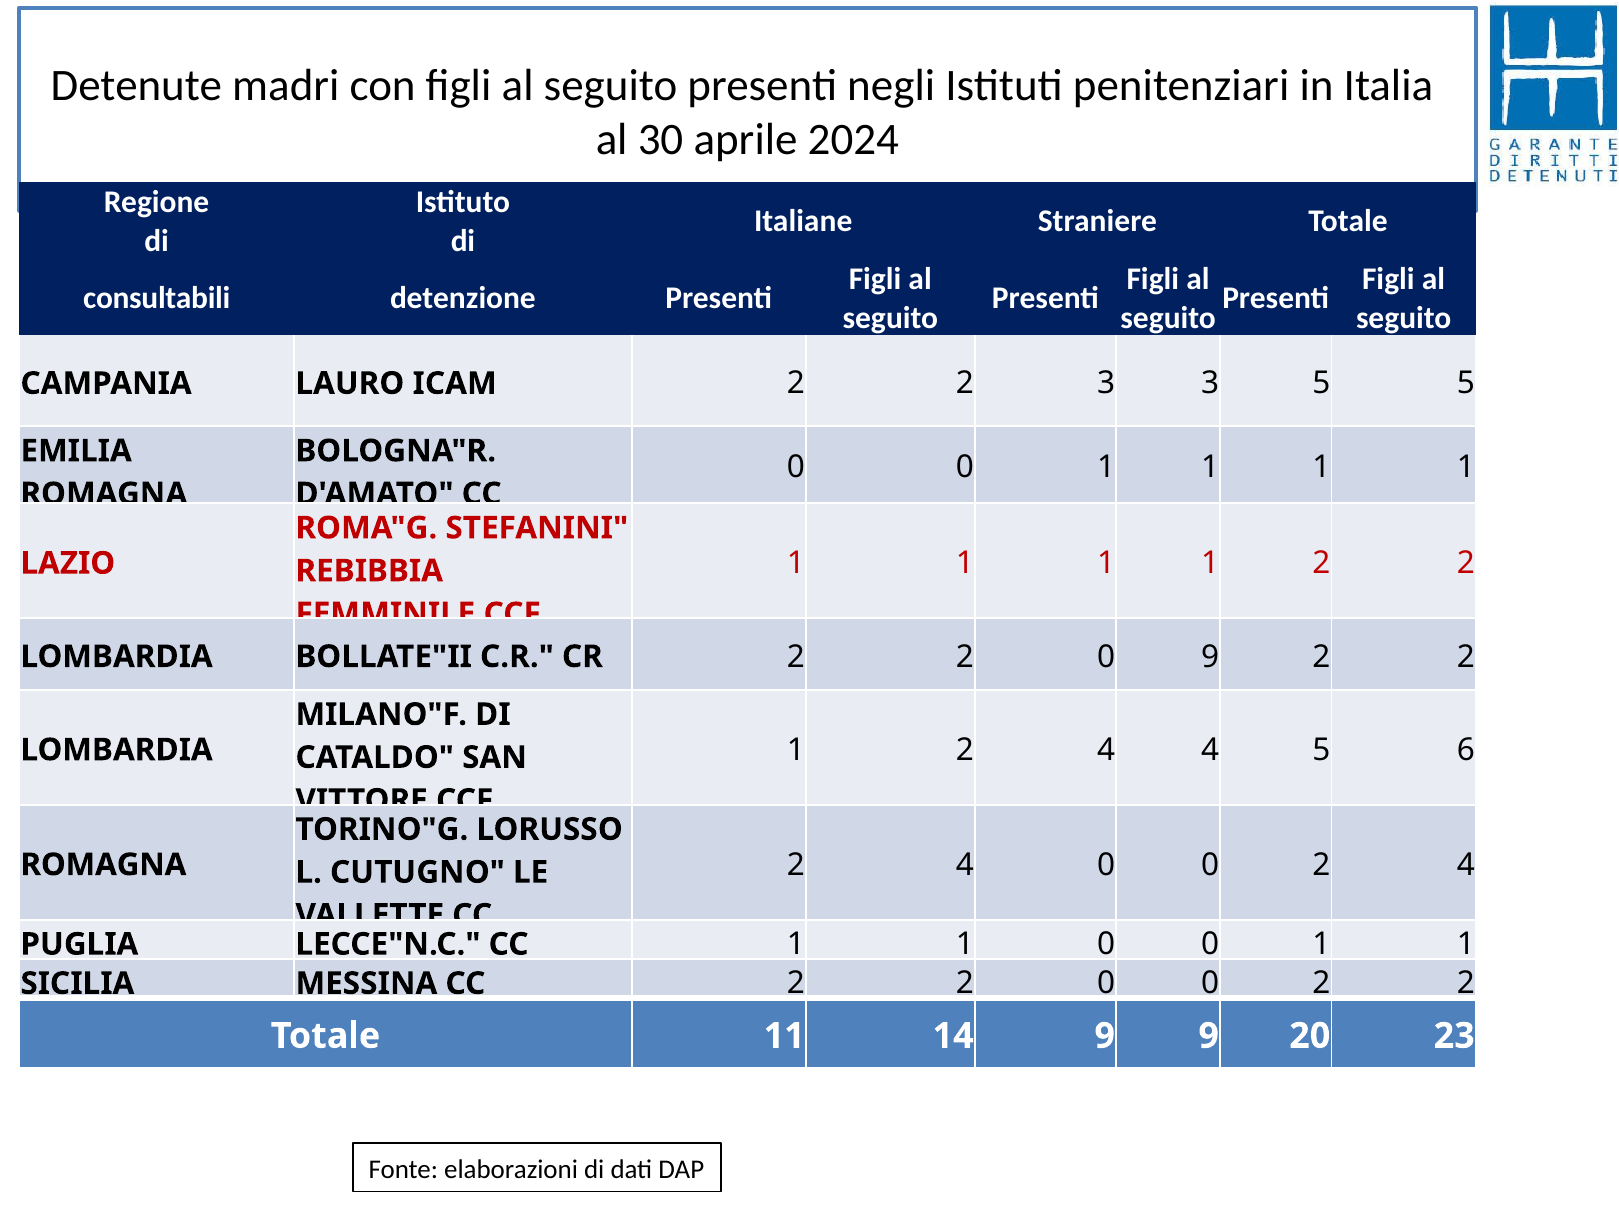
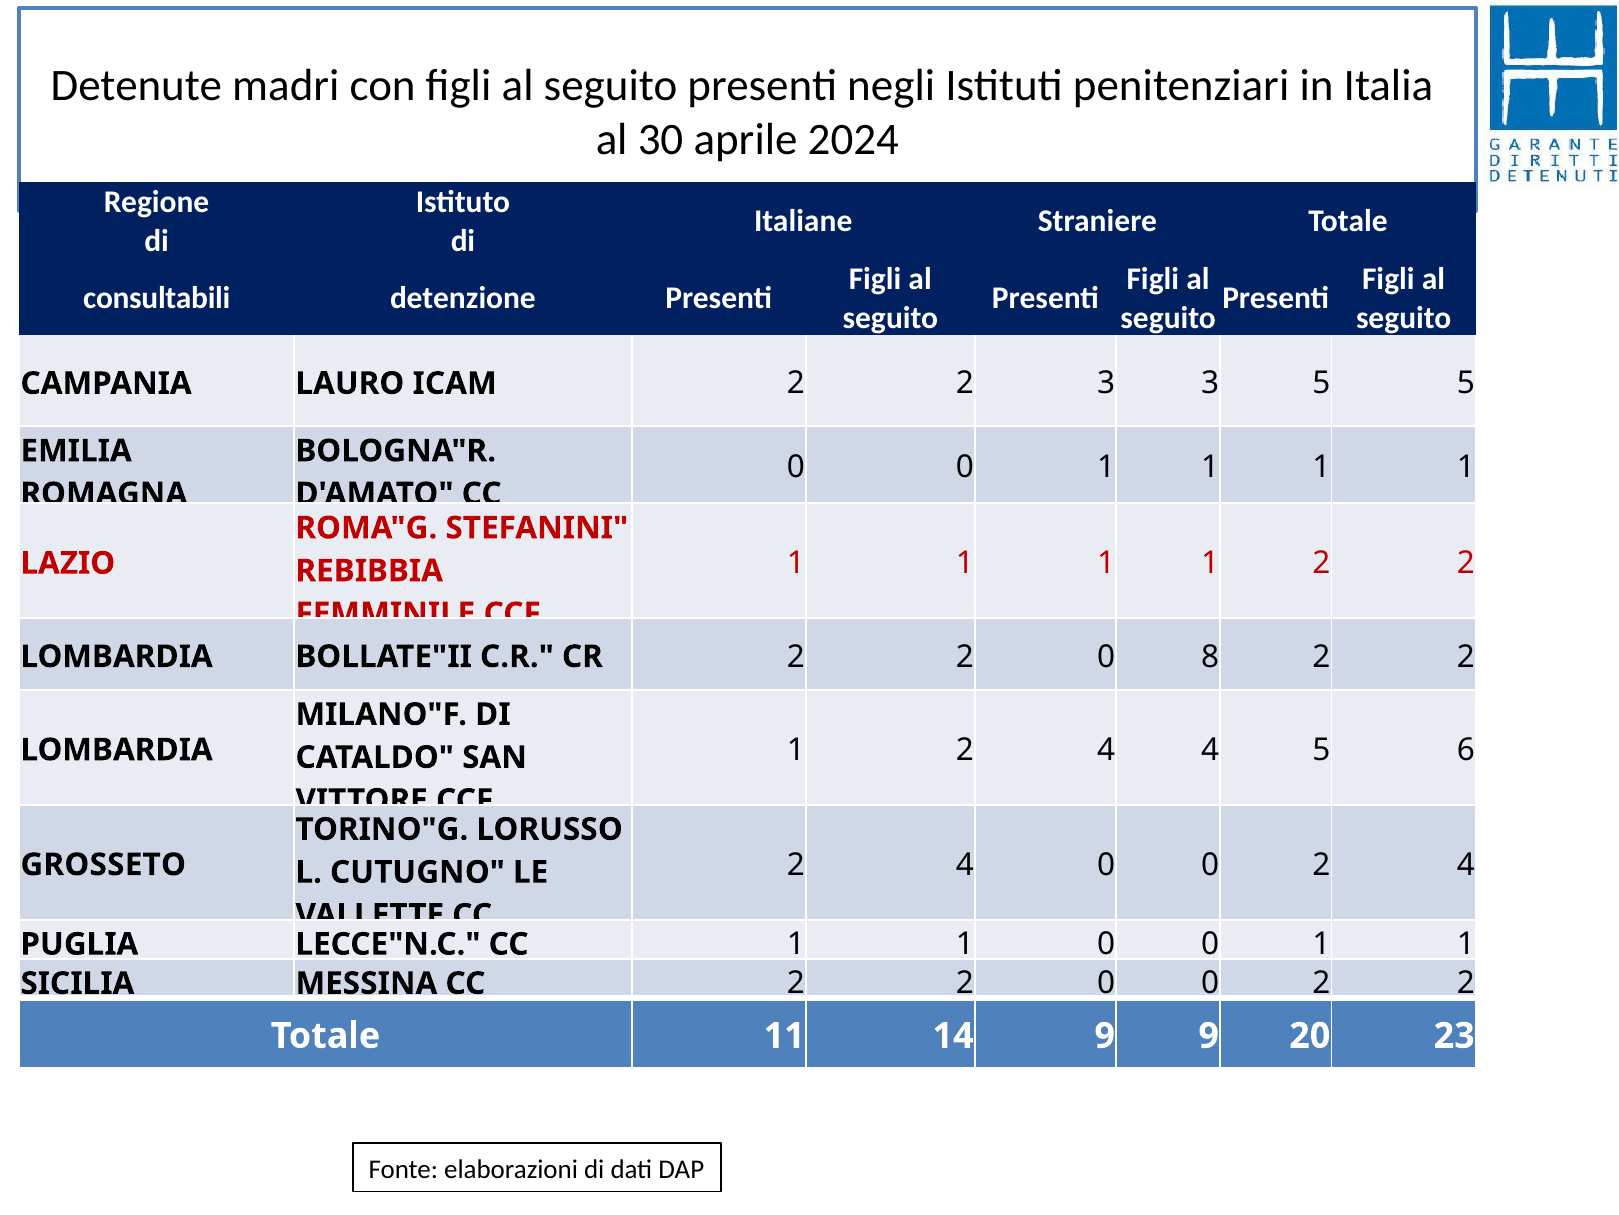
0 9: 9 -> 8 (1210, 656)
ROMAGNA: ROMAGNA -> GROSSETO (103, 864)
